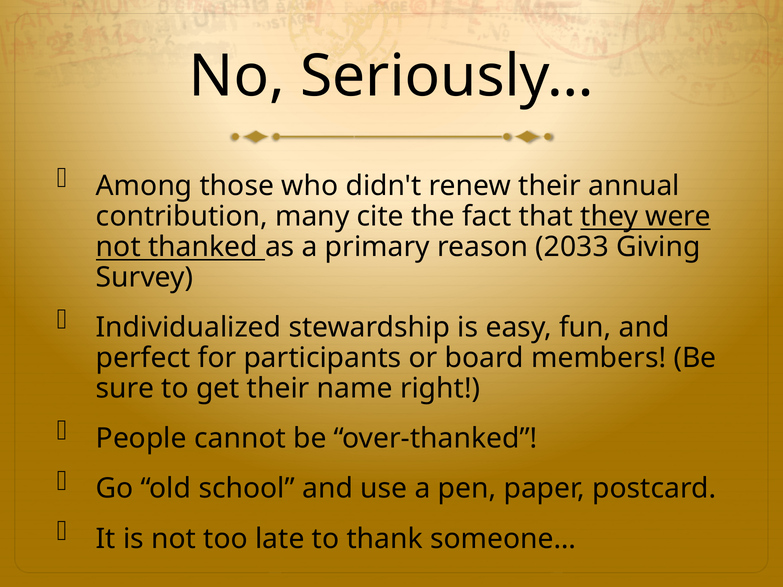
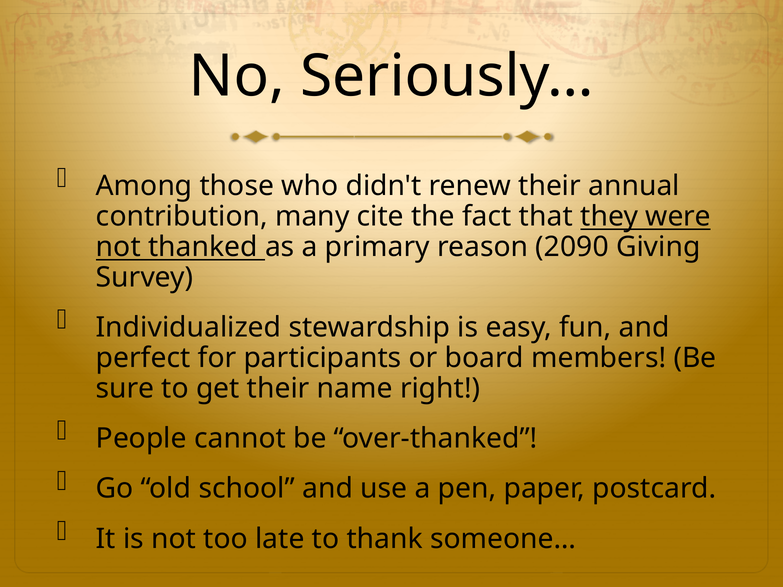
2033: 2033 -> 2090 (572, 247)
